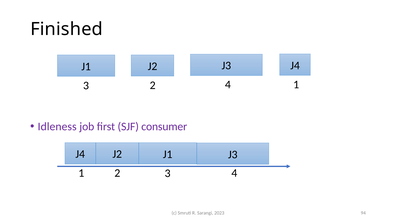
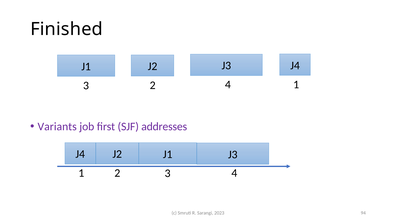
Idleness: Idleness -> Variants (57, 126)
consumer: consumer -> addresses (164, 126)
